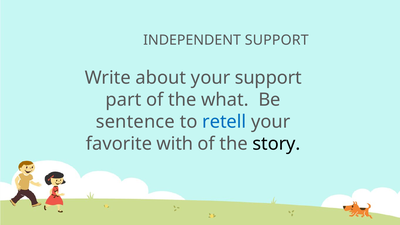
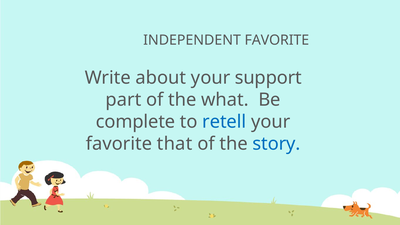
INDEPENDENT SUPPORT: SUPPORT -> FAVORITE (277, 40)
sentence: sentence -> complete (136, 122)
with: with -> that (175, 144)
story colour: black -> blue (276, 144)
